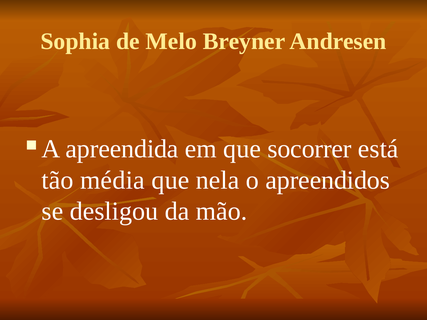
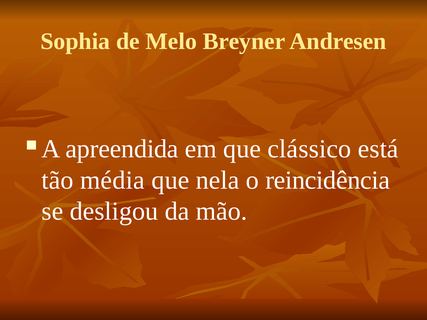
socorrer: socorrer -> clássico (309, 149)
apreendidos: apreendidos -> reincidência (328, 180)
